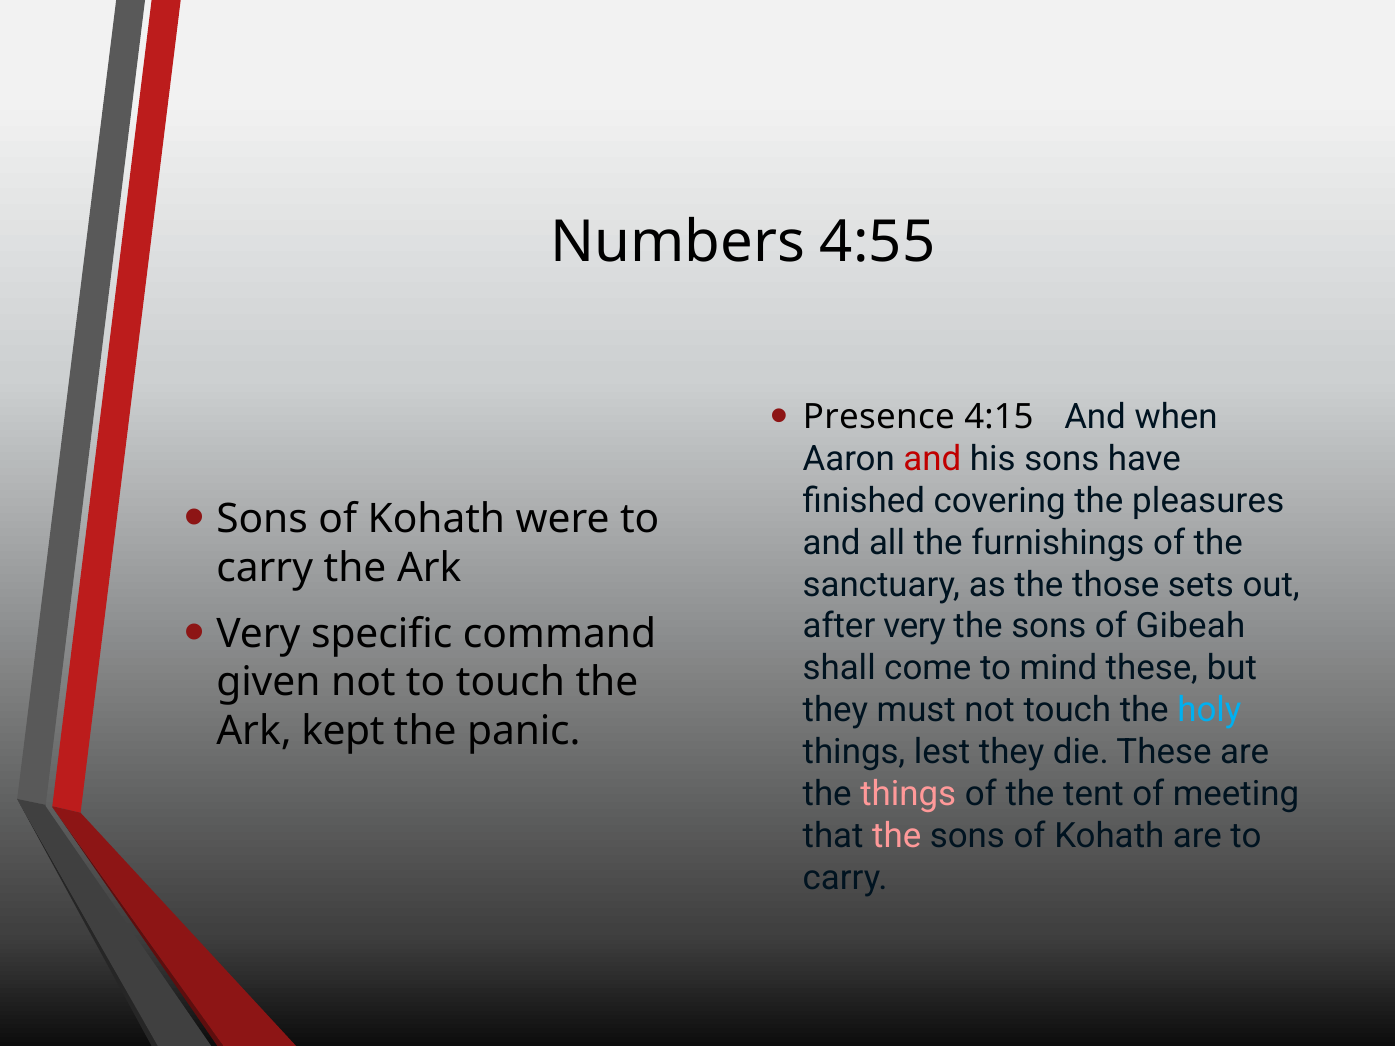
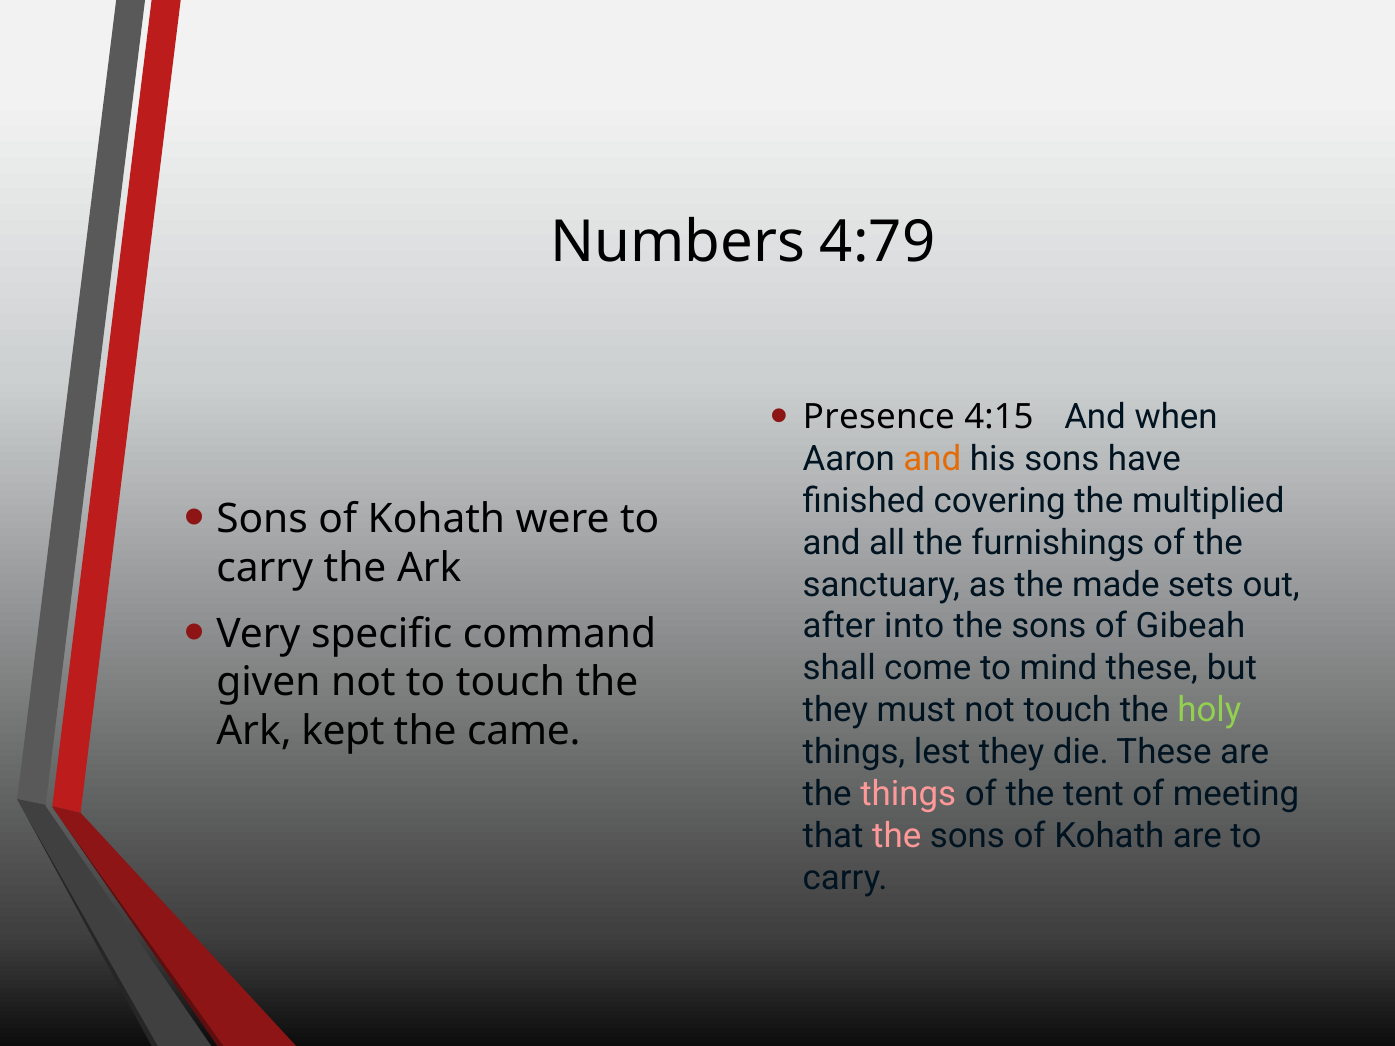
4:55: 4:55 -> 4:79 (878, 242)
and colour: red -> orange (932, 459)
pleasures: pleasures -> multiplied (1208, 501)
those: those -> made (1116, 585)
after very: very -> into (914, 627)
holy colour: light blue -> light green (1209, 710)
panic: panic -> came (524, 731)
